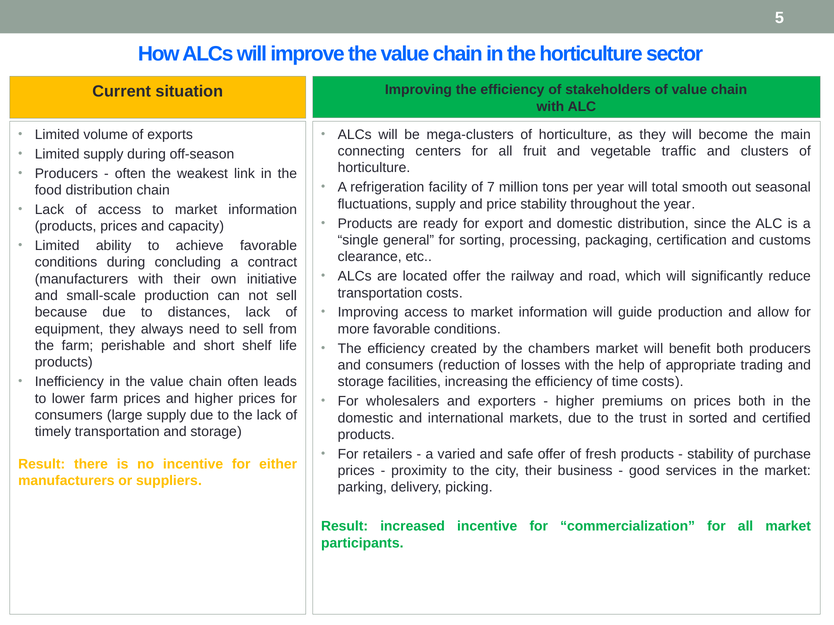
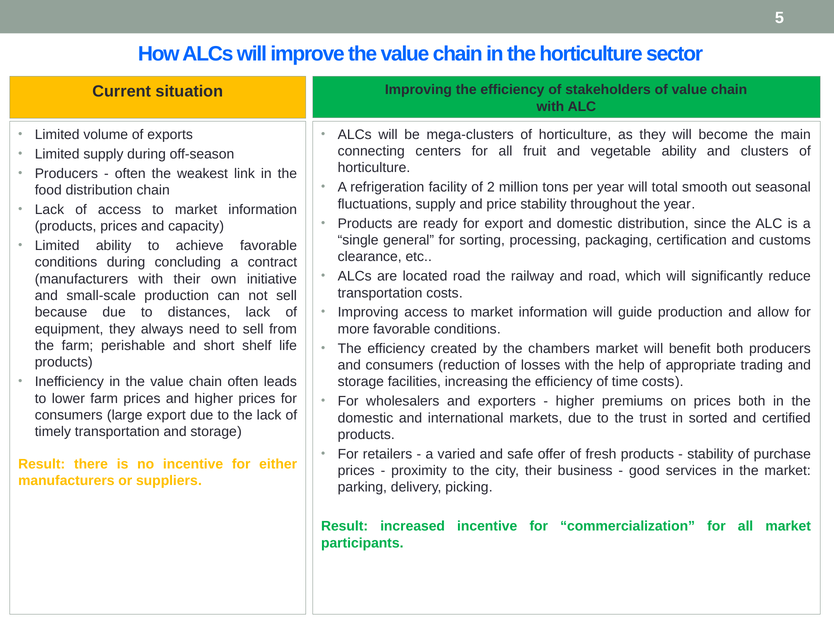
vegetable traffic: traffic -> ability (679, 151)
7: 7 -> 2 (491, 187)
located offer: offer -> road (467, 276)
large supply: supply -> export (166, 416)
